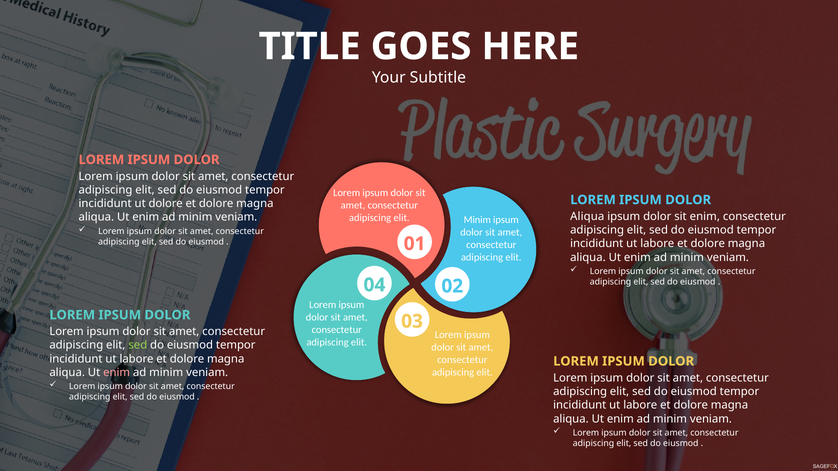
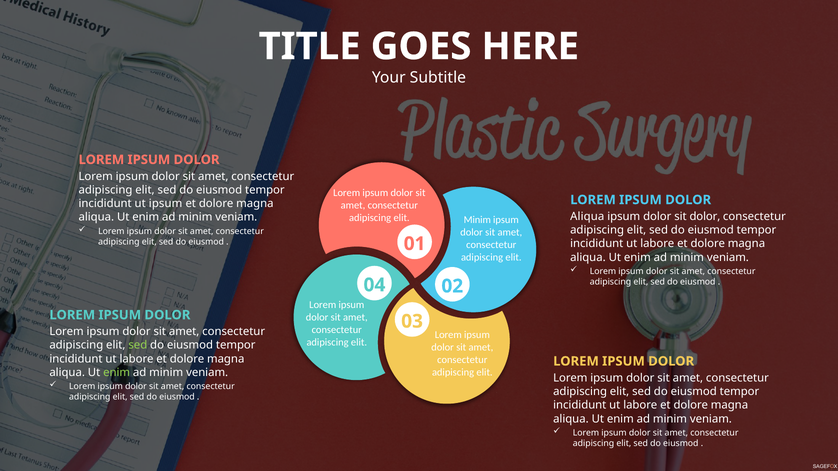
ut dolore: dolore -> ipsum (166, 204)
sit enim: enim -> dolor (705, 217)
enim colour: pink -> light green (117, 373)
